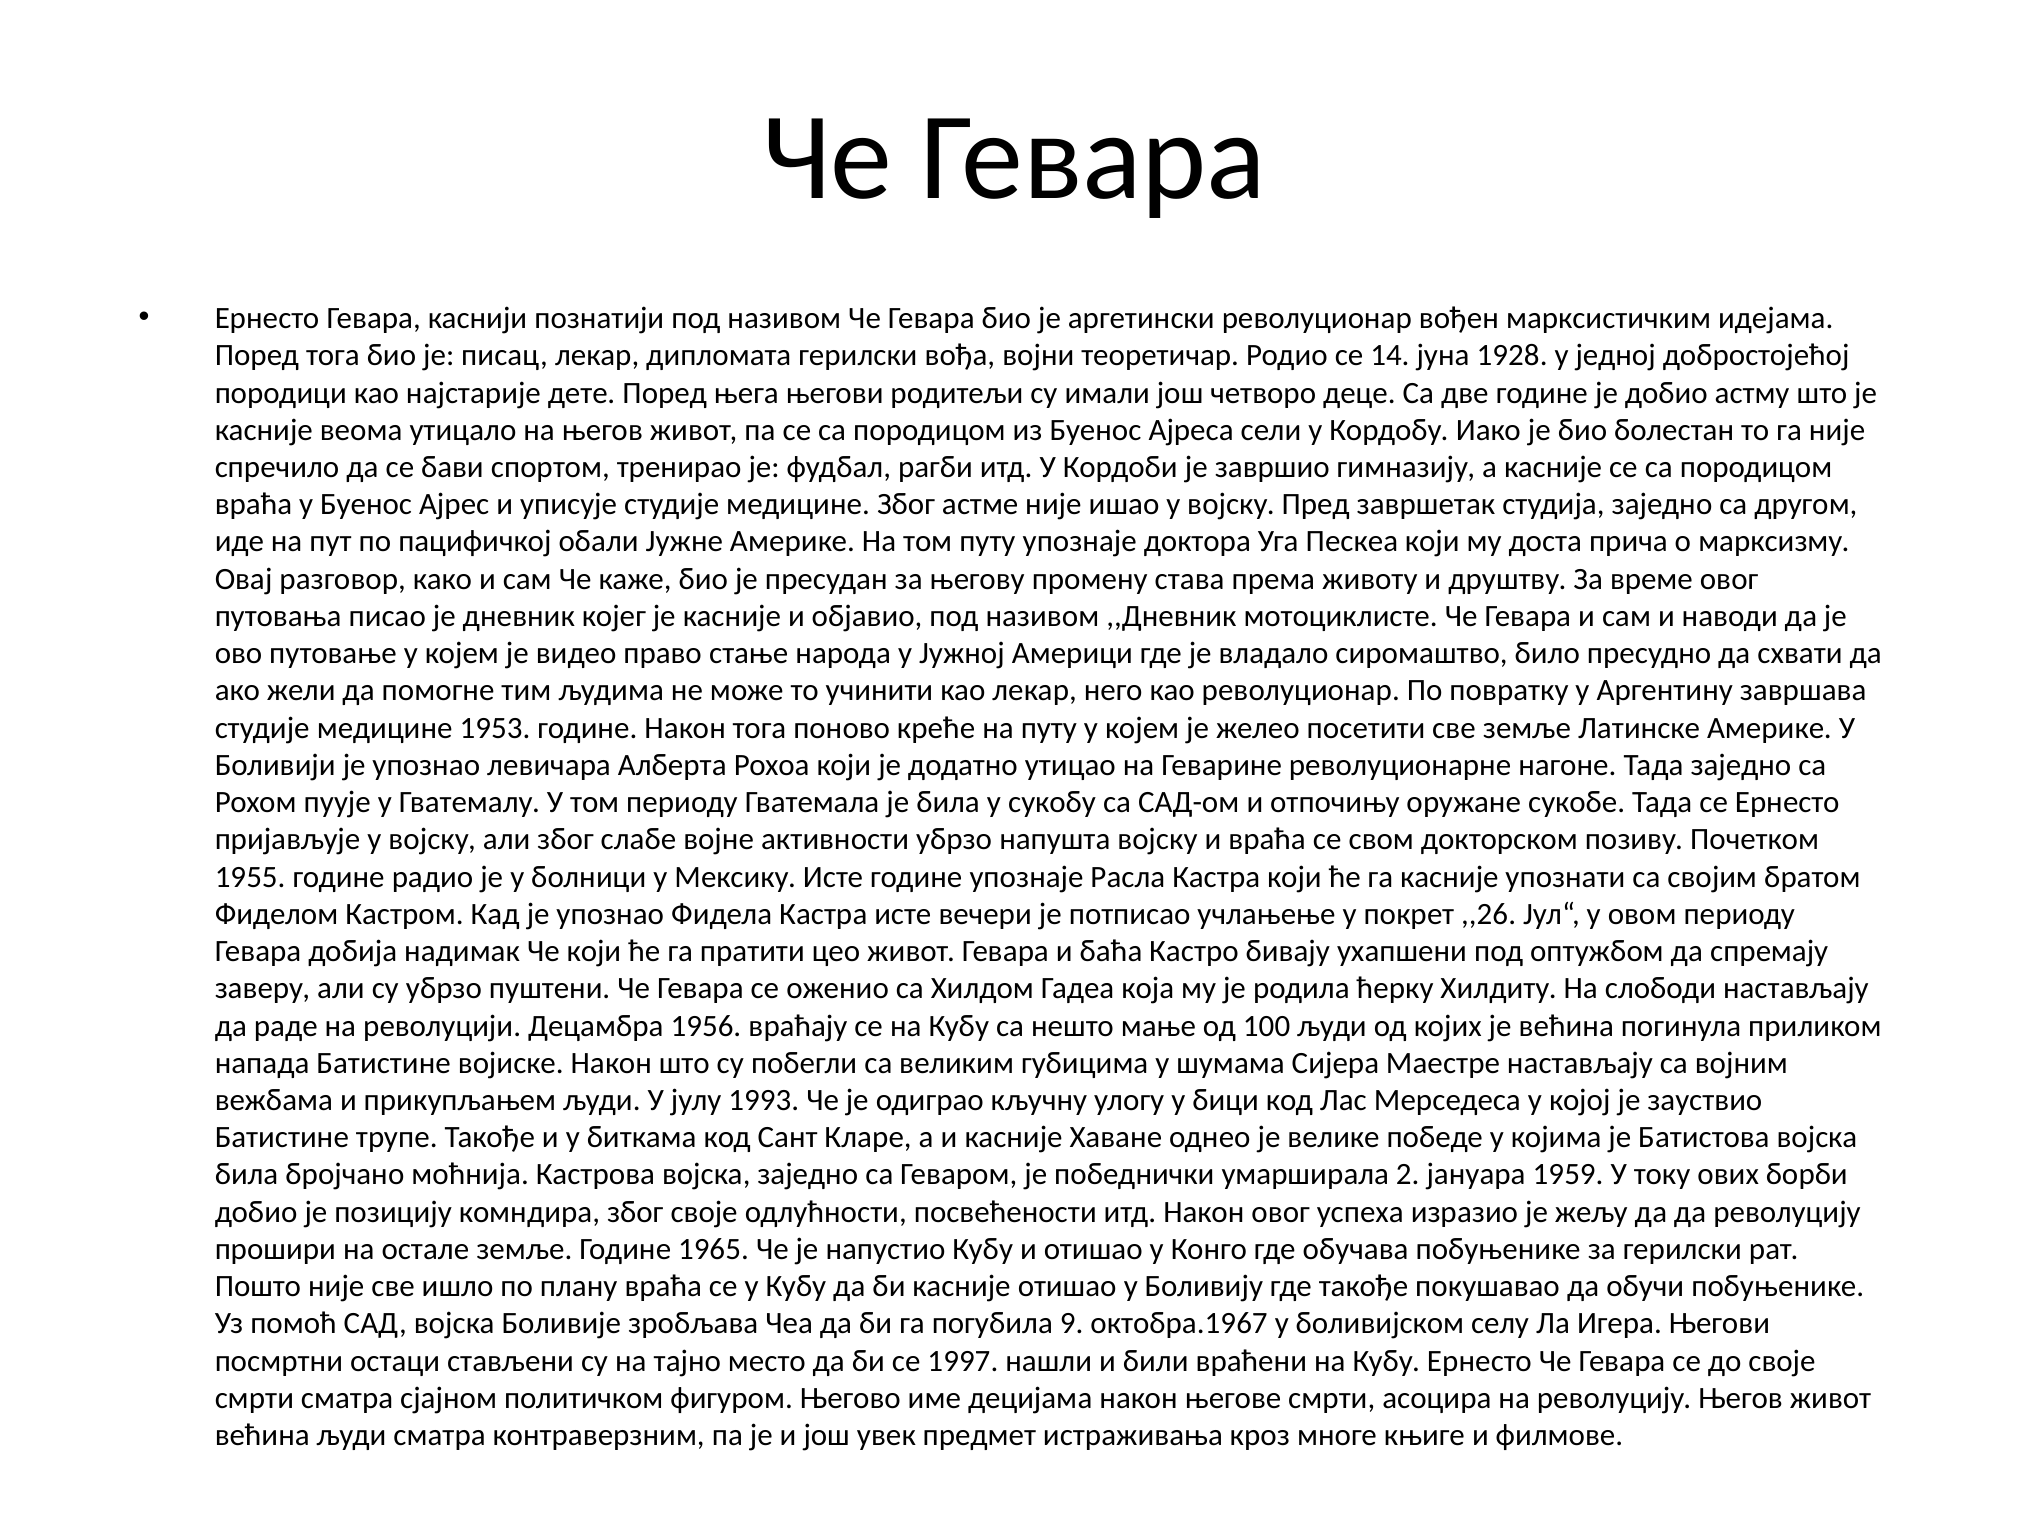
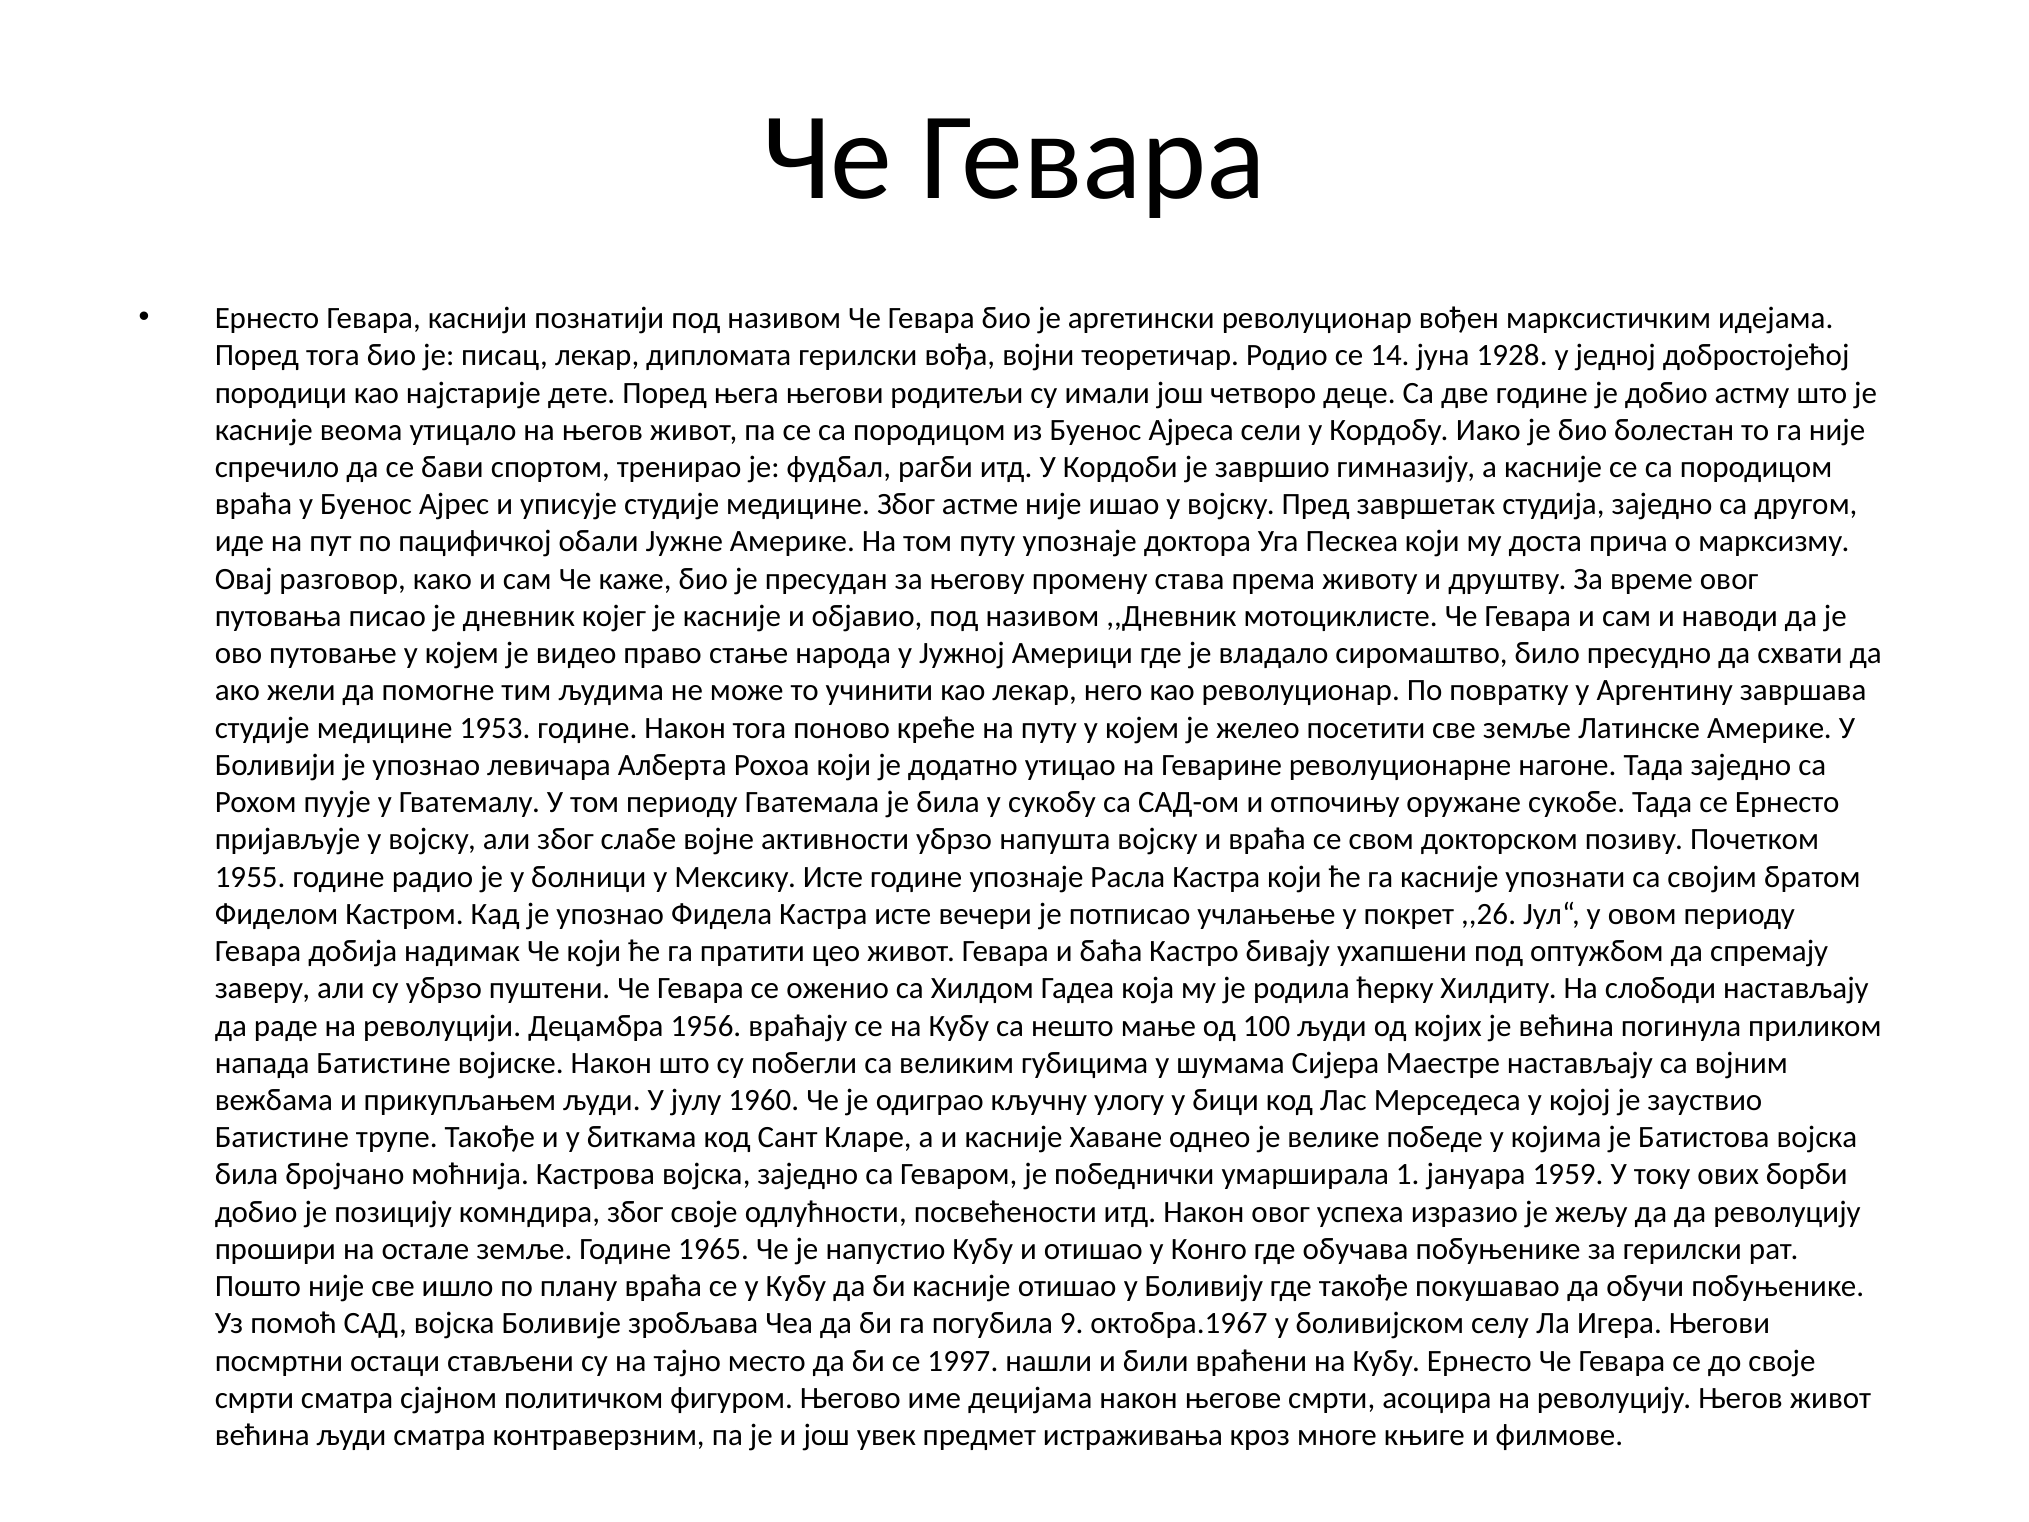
1993: 1993 -> 1960 (764, 1100)
2: 2 -> 1 (1408, 1174)
